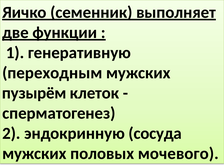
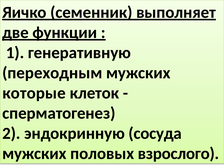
пузырём: пузырём -> которые (34, 93)
мочевого: мочевого -> взрослого (178, 153)
